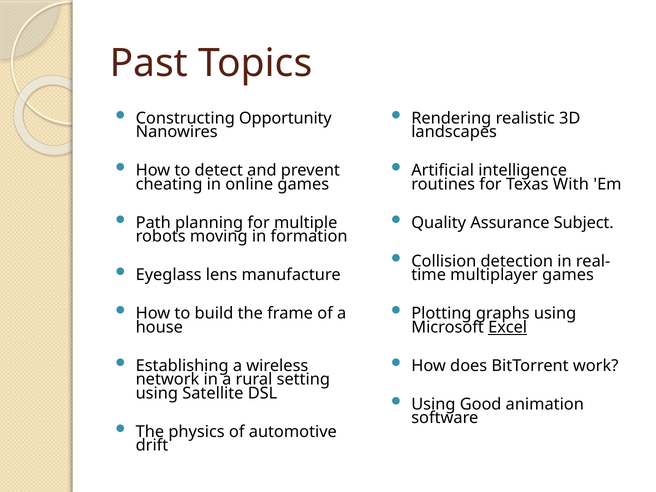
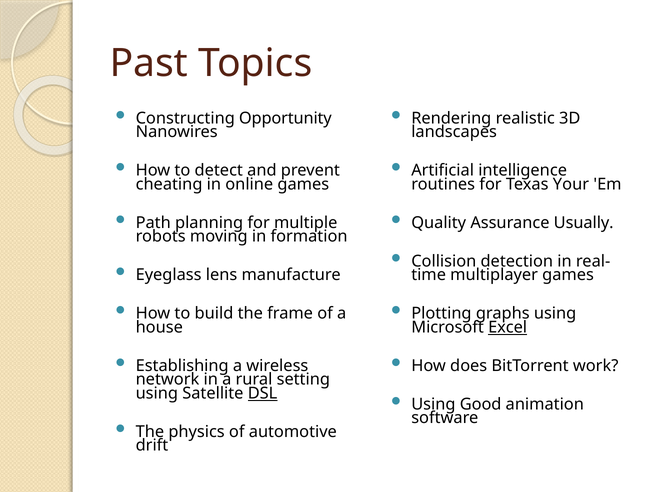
With: With -> Your (571, 184)
Subject: Subject -> Usually (584, 223)
DSL underline: none -> present (263, 393)
